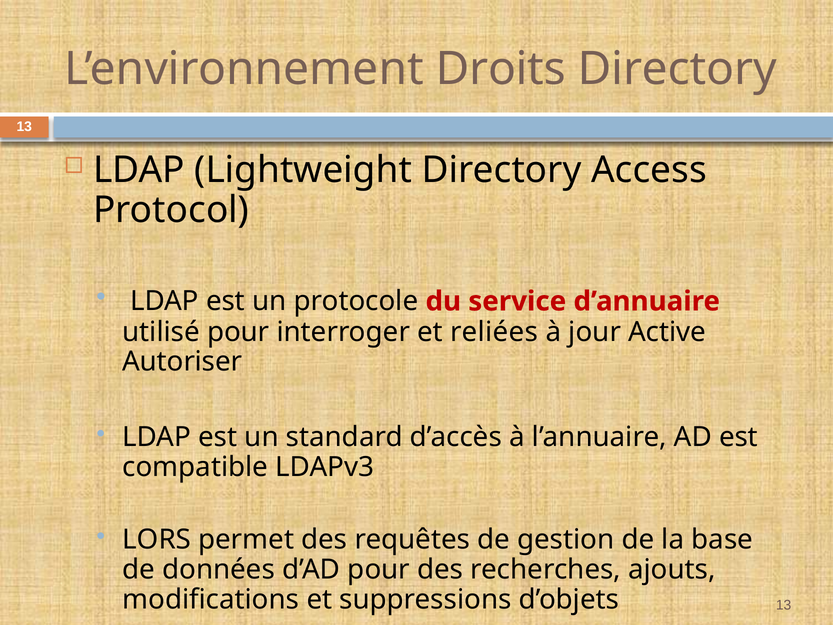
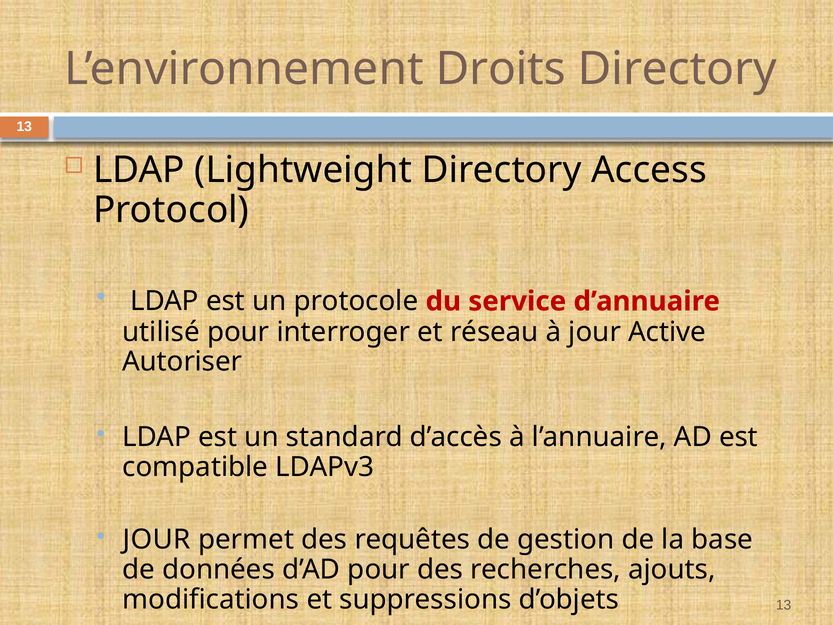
reliées: reliées -> réseau (494, 332)
LORS: LORS -> JOUR (157, 539)
